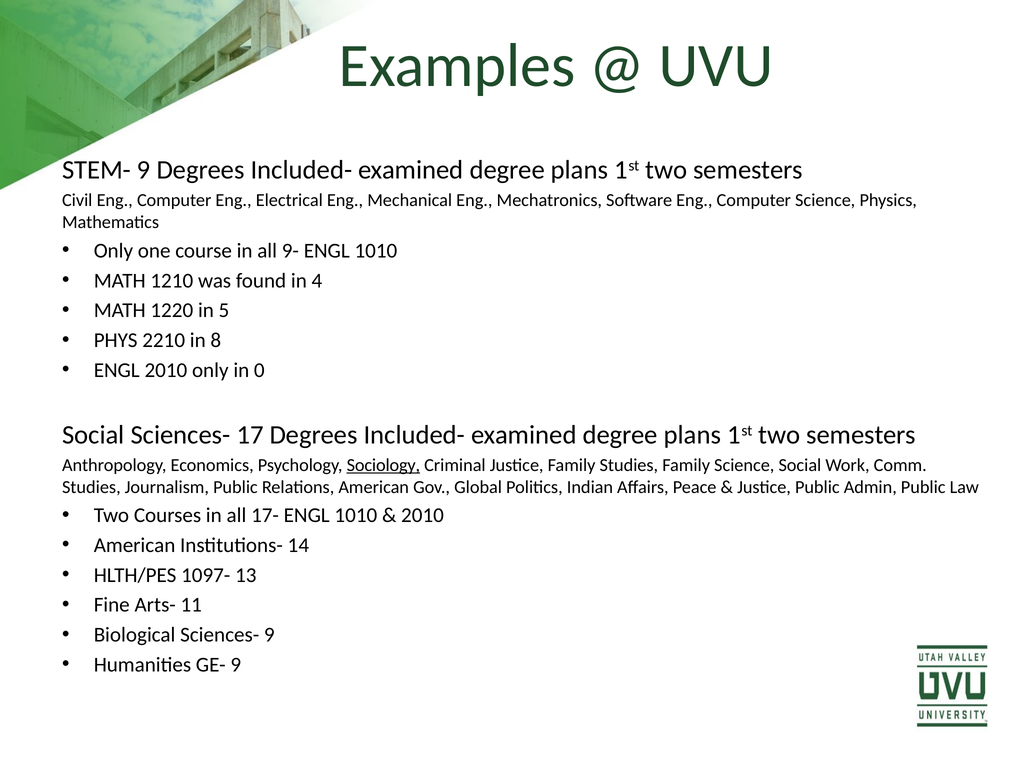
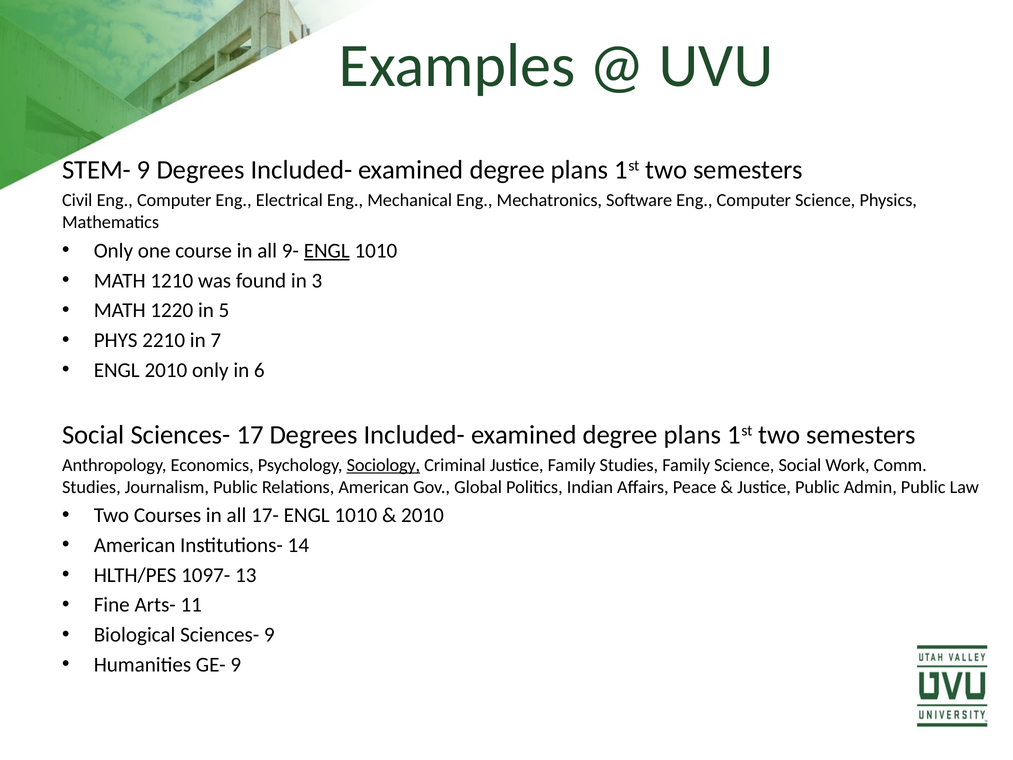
ENGL underline: none -> present (327, 251)
4: 4 -> 3 (317, 281)
8: 8 -> 7 (216, 340)
0: 0 -> 6 (259, 370)
